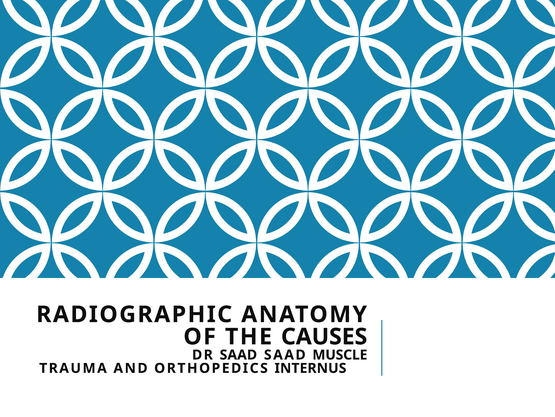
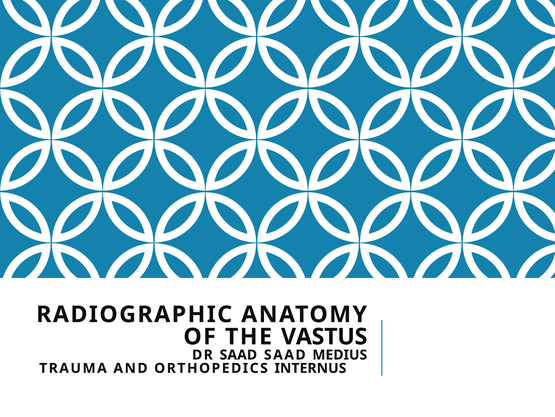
CAUSES: CAUSES -> VASTUS (324, 336)
MUSCLE: MUSCLE -> MEDIUS (340, 354)
